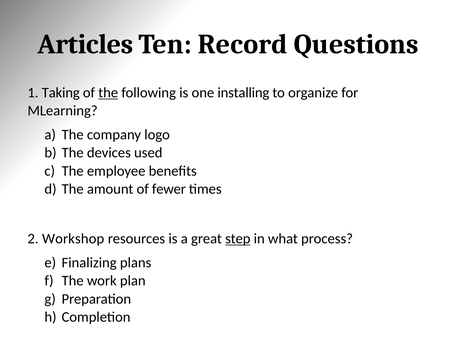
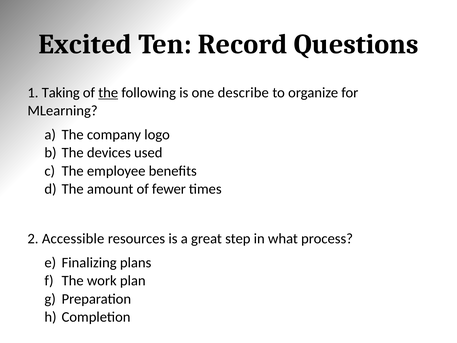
Articles: Articles -> Excited (85, 44)
installing: installing -> describe (243, 93)
Workshop: Workshop -> Accessible (73, 239)
step underline: present -> none (238, 239)
